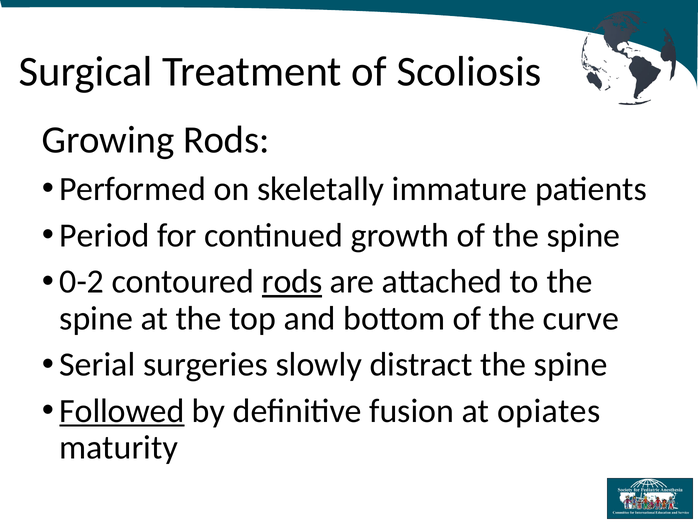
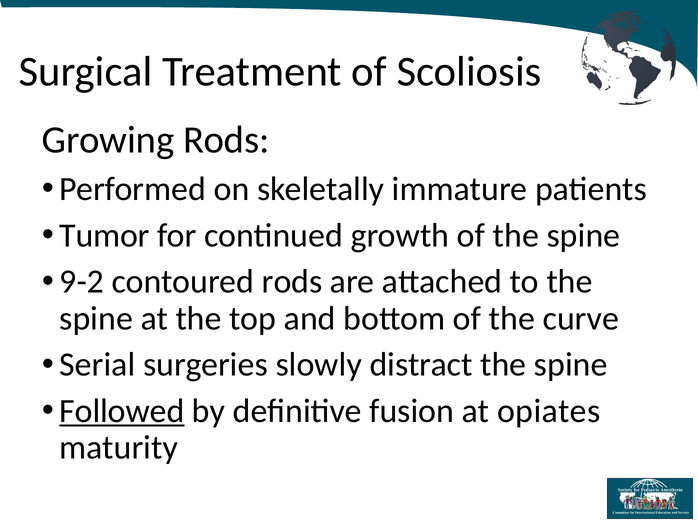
Period: Period -> Tumor (104, 236)
0-2: 0-2 -> 9-2 (82, 282)
rods underline: present -> none (292, 282)
